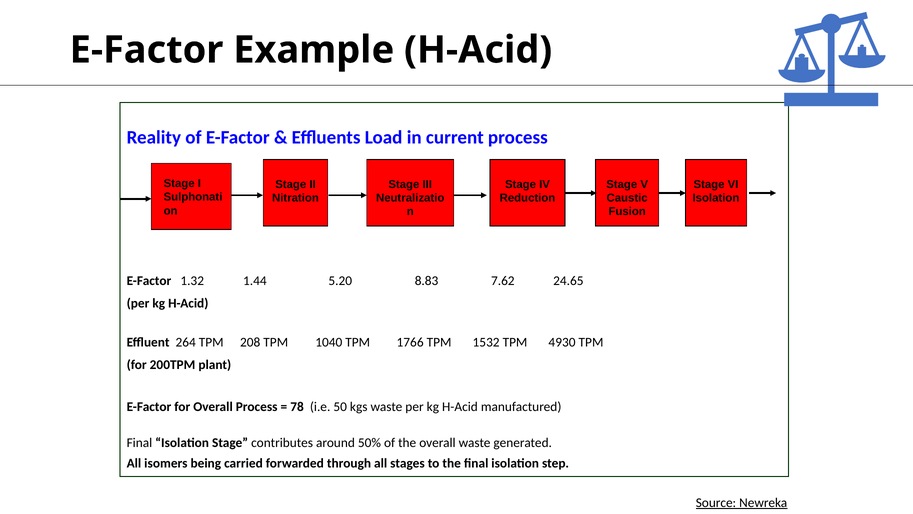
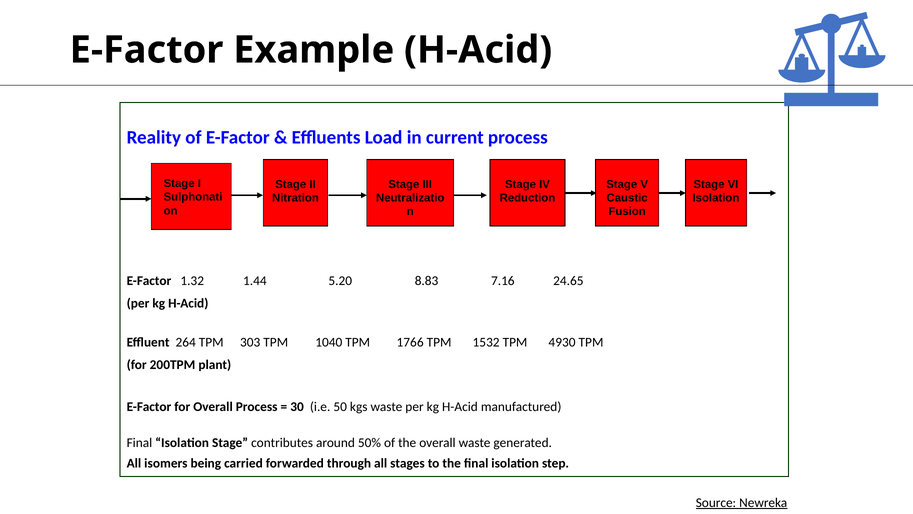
7.62: 7.62 -> 7.16 (503, 281)
208: 208 -> 303 (250, 342)
78: 78 -> 30 (297, 406)
